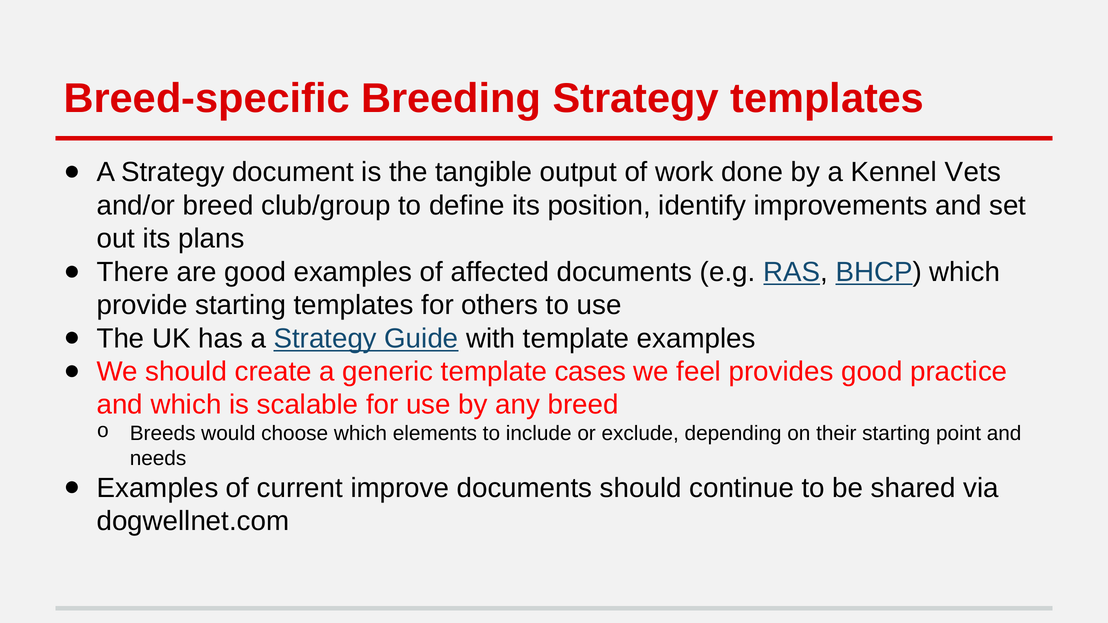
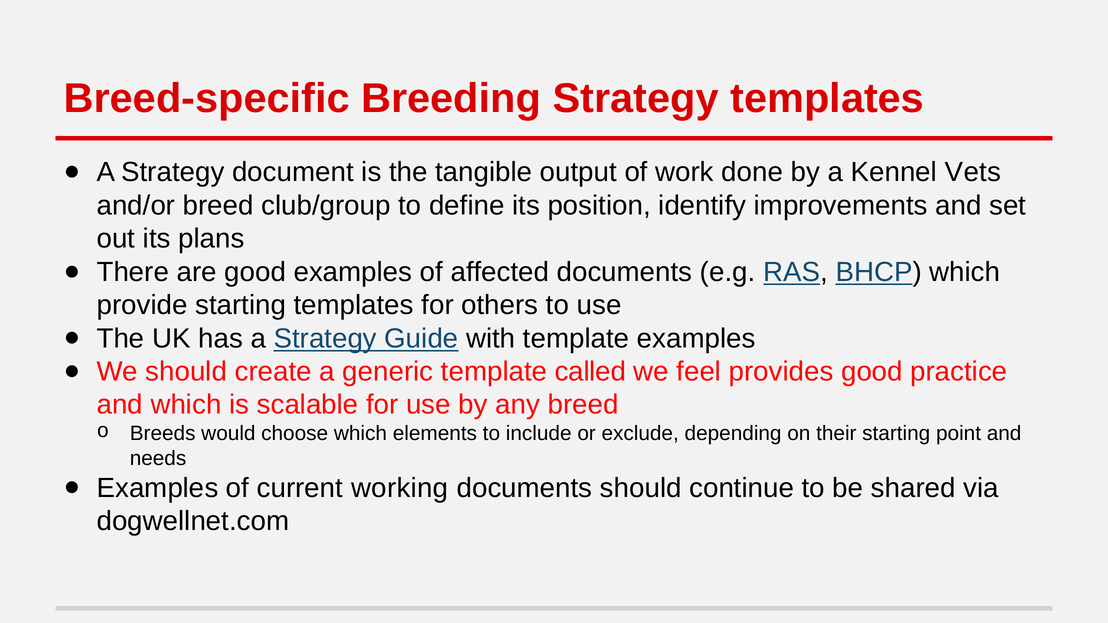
cases: cases -> called (590, 372)
improve: improve -> working (400, 488)
